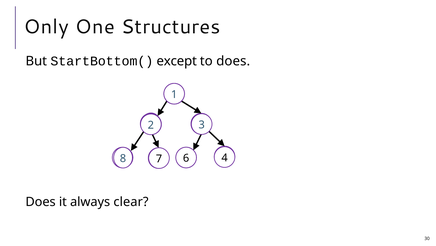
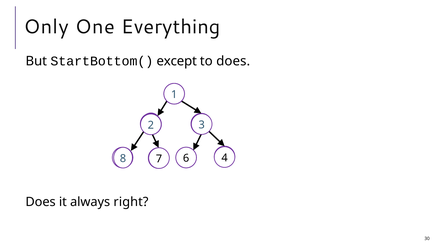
Structures: Structures -> Everything (171, 27)
clear: clear -> right (131, 201)
